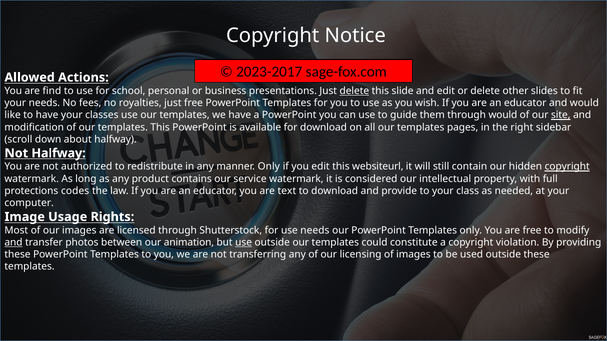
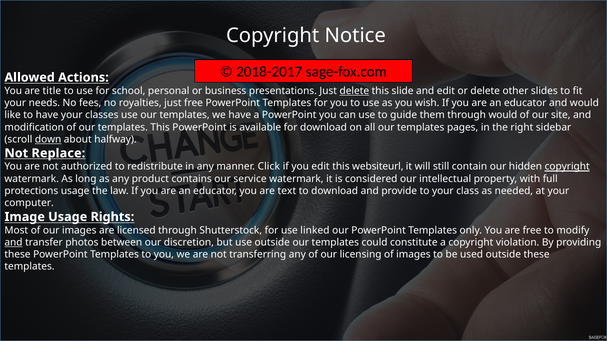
2023-2017: 2023-2017 -> 2018-2017 (269, 72)
find: find -> title (52, 91)
site underline: present -> none (561, 115)
down underline: none -> present (48, 140)
Not Halfway: Halfway -> Replace (58, 153)
manner Only: Only -> Click (269, 167)
protections codes: codes -> usage (75, 191)
use needs: needs -> linked (315, 231)
animation: animation -> discretion (189, 243)
use underline: present -> none (244, 243)
